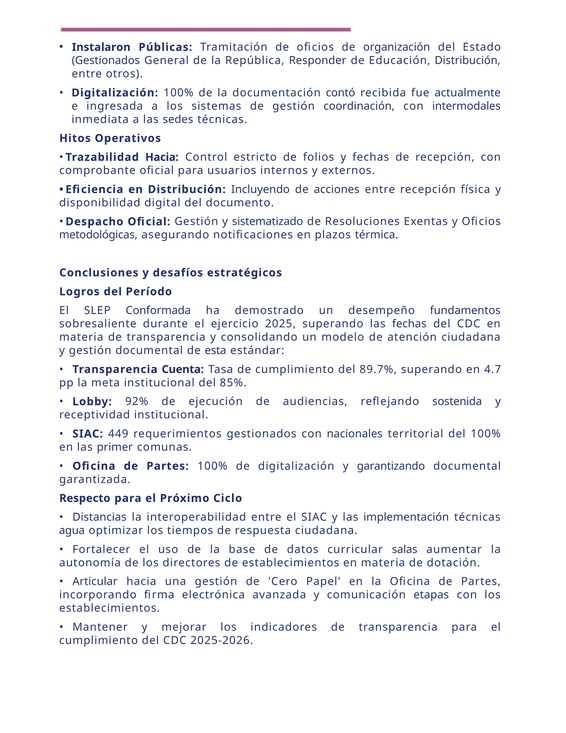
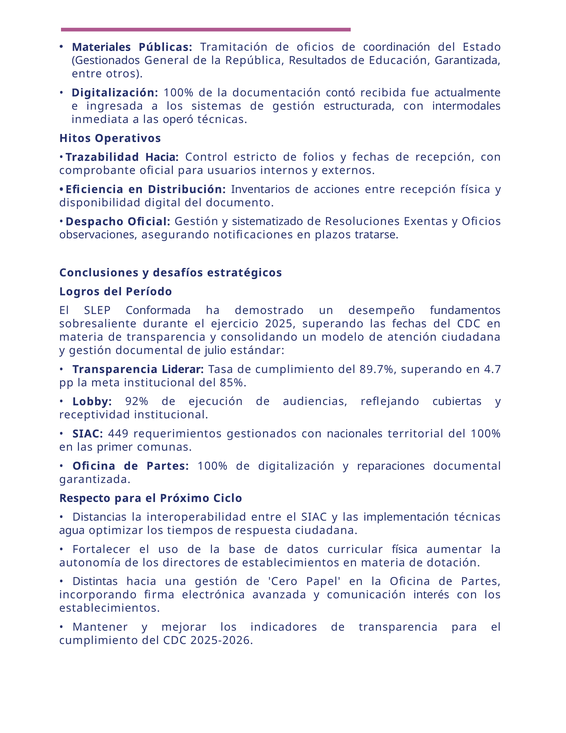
Instalaron: Instalaron -> Materiales (101, 47)
organización: organización -> coordinación (397, 47)
Responder: Responder -> Resultados (318, 61)
Educación Distribución: Distribución -> Garantizada (468, 61)
coordinación: coordinación -> estructurada (359, 106)
sedes: sedes -> operó (178, 119)
Incluyendo: Incluyendo -> Inventarios (261, 189)
metodológicas: metodológicas -> observaciones (98, 235)
térmica: térmica -> tratarse (377, 235)
esta: esta -> julio (216, 350)
Cuenta: Cuenta -> Liderar (183, 369)
sostenida: sostenida -> cubiertas (457, 401)
garantizando: garantizando -> reparaciones (391, 466)
curricular salas: salas -> física (405, 549)
Articular: Articular -> Distintas (95, 581)
etapas: etapas -> interés (431, 594)
